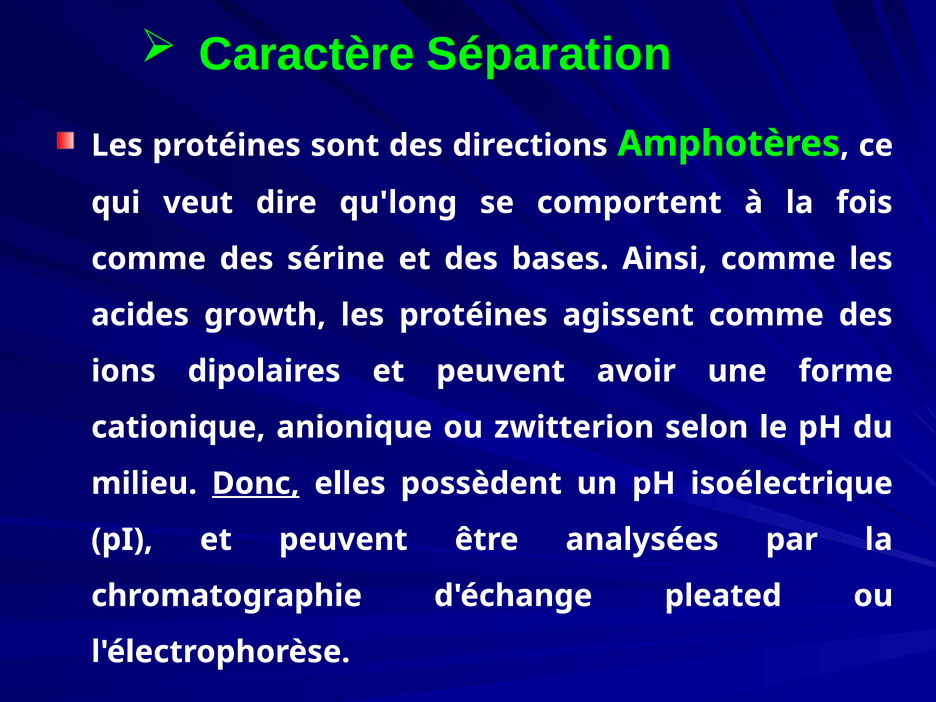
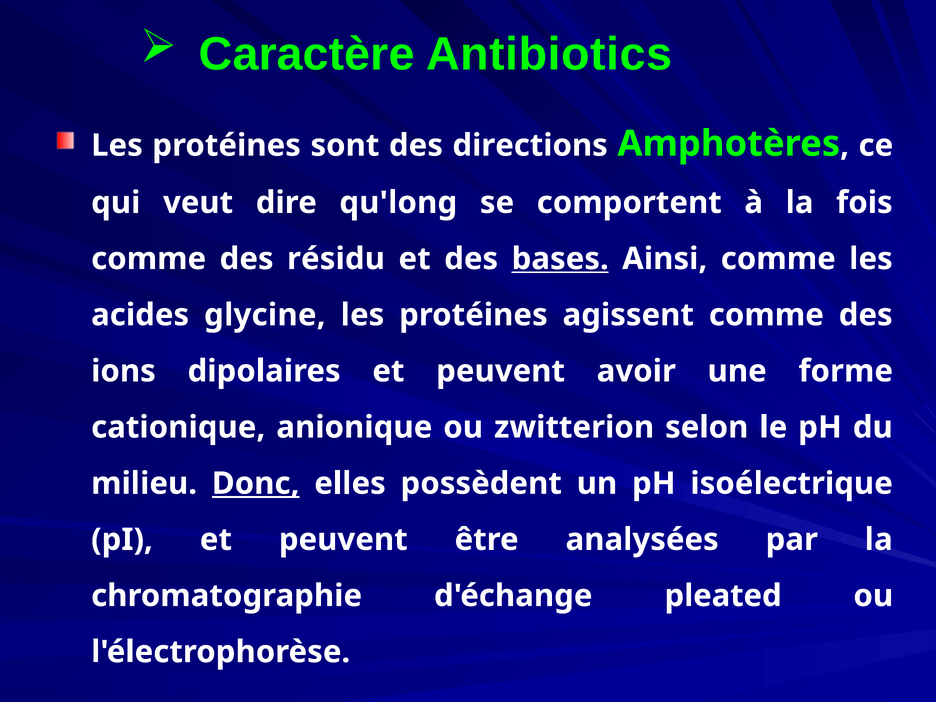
Séparation: Séparation -> Antibiotics (549, 54)
sérine: sérine -> résidu (336, 259)
bases underline: none -> present (560, 259)
growth: growth -> glycine (265, 315)
